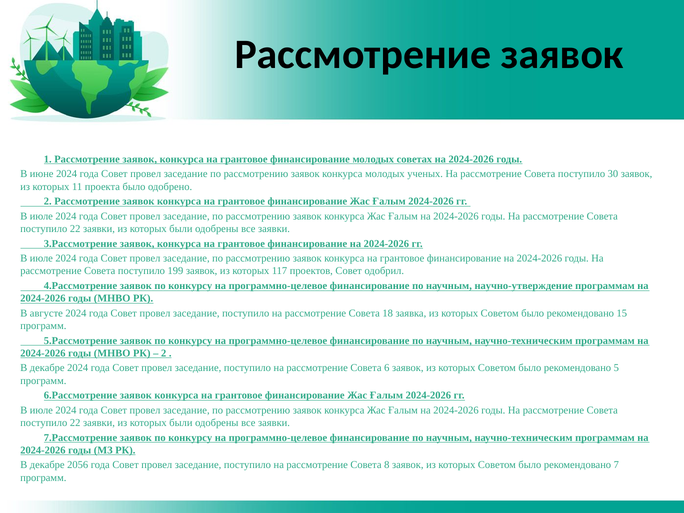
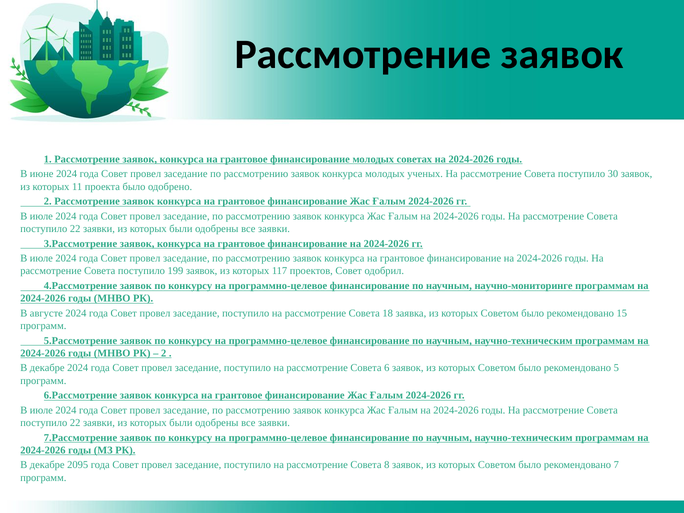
научно-утверждение: научно-утверждение -> научно-мониторинге (524, 286)
2056: 2056 -> 2095 (78, 465)
